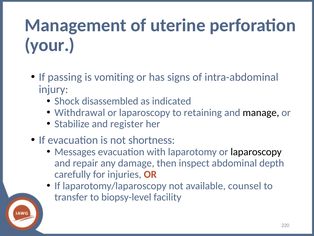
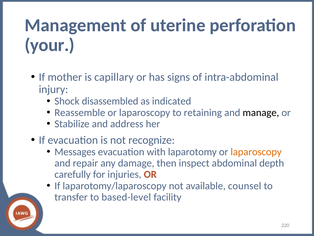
passing: passing -> mother (65, 77)
vomiting: vomiting -> capillary (114, 77)
Withdrawal: Withdrawal -> Reassemble (80, 112)
register: register -> address (127, 124)
shortness: shortness -> recognize (152, 140)
laparoscopy colour: black -> orange (256, 152)
biopsy-level: biopsy-level -> based-level (126, 197)
